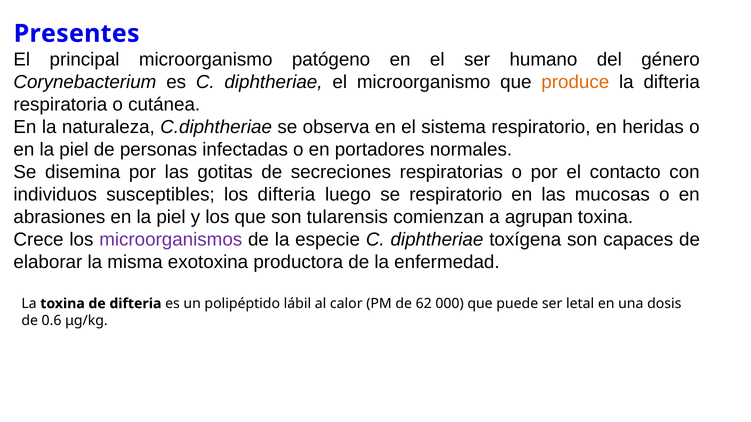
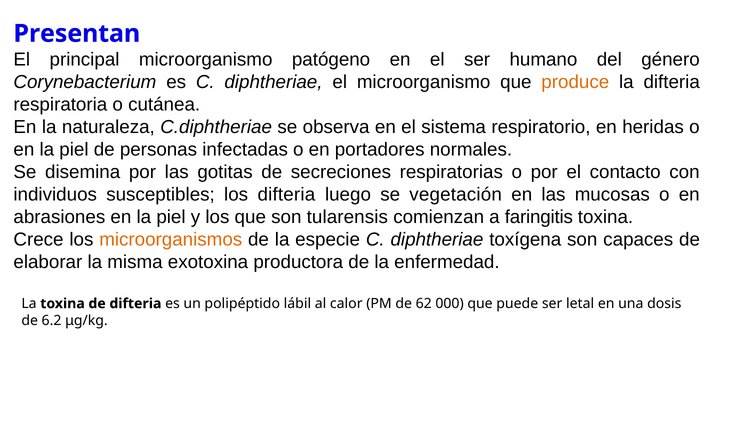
Presentes: Presentes -> Presentan (77, 34)
se respiratorio: respiratorio -> vegetación (456, 195)
agrupan: agrupan -> faringitis (539, 217)
microorganismos colour: purple -> orange (171, 240)
0.6: 0.6 -> 6.2 (52, 321)
